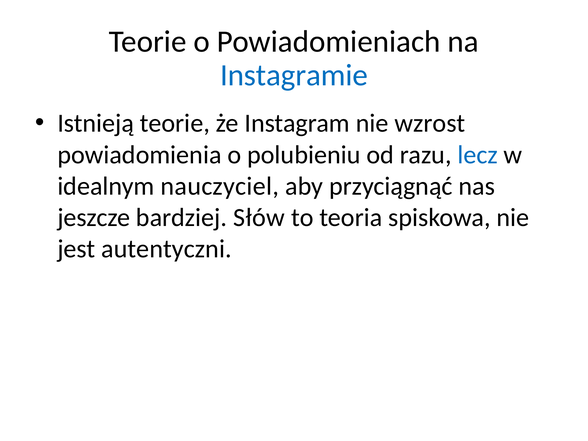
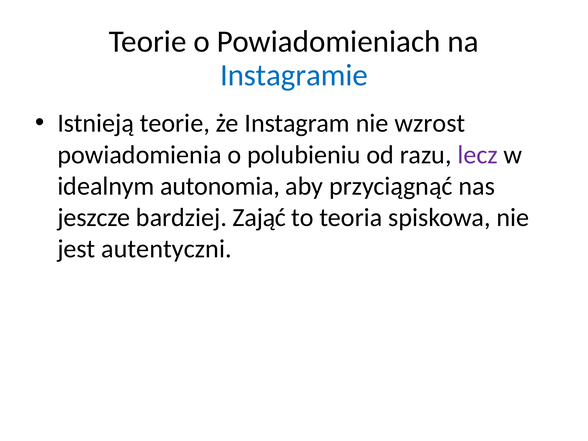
lecz colour: blue -> purple (478, 155)
nauczyciel: nauczyciel -> autonomia (220, 186)
Słów: Słów -> Zająć (259, 217)
